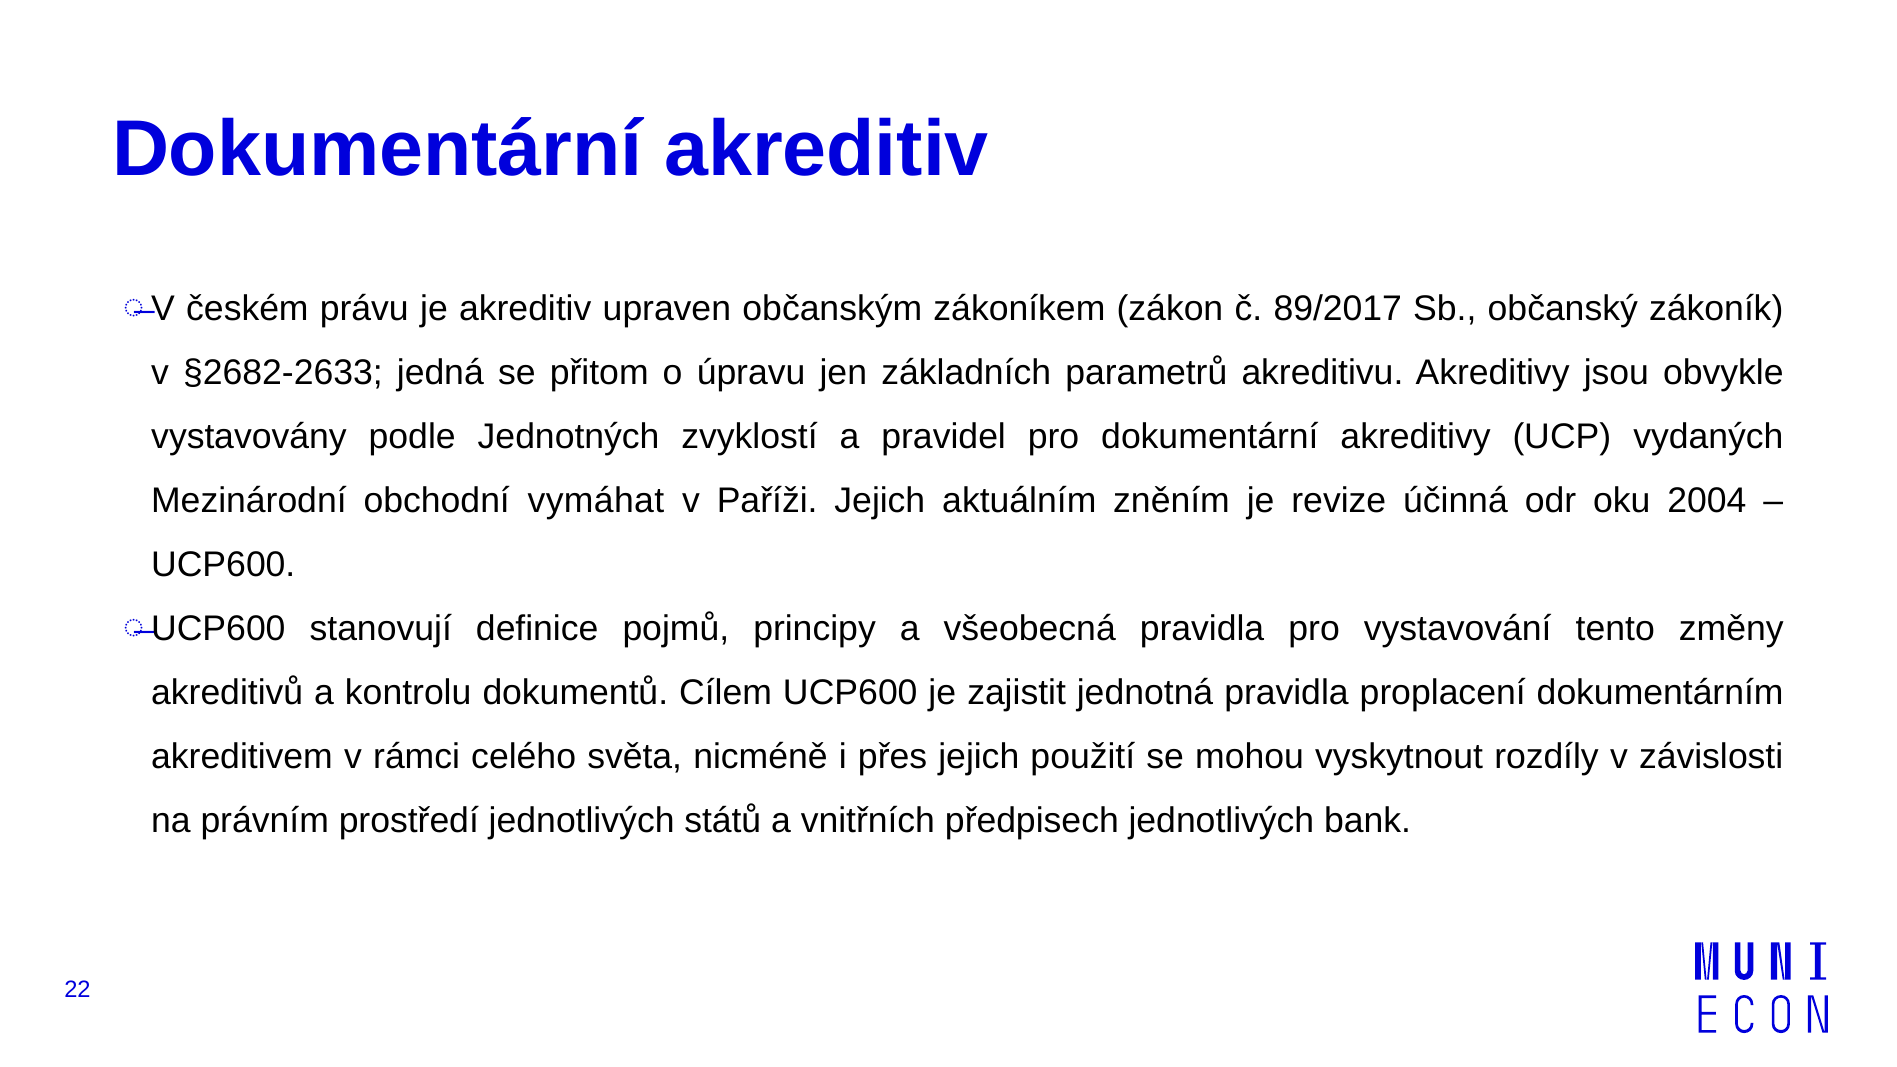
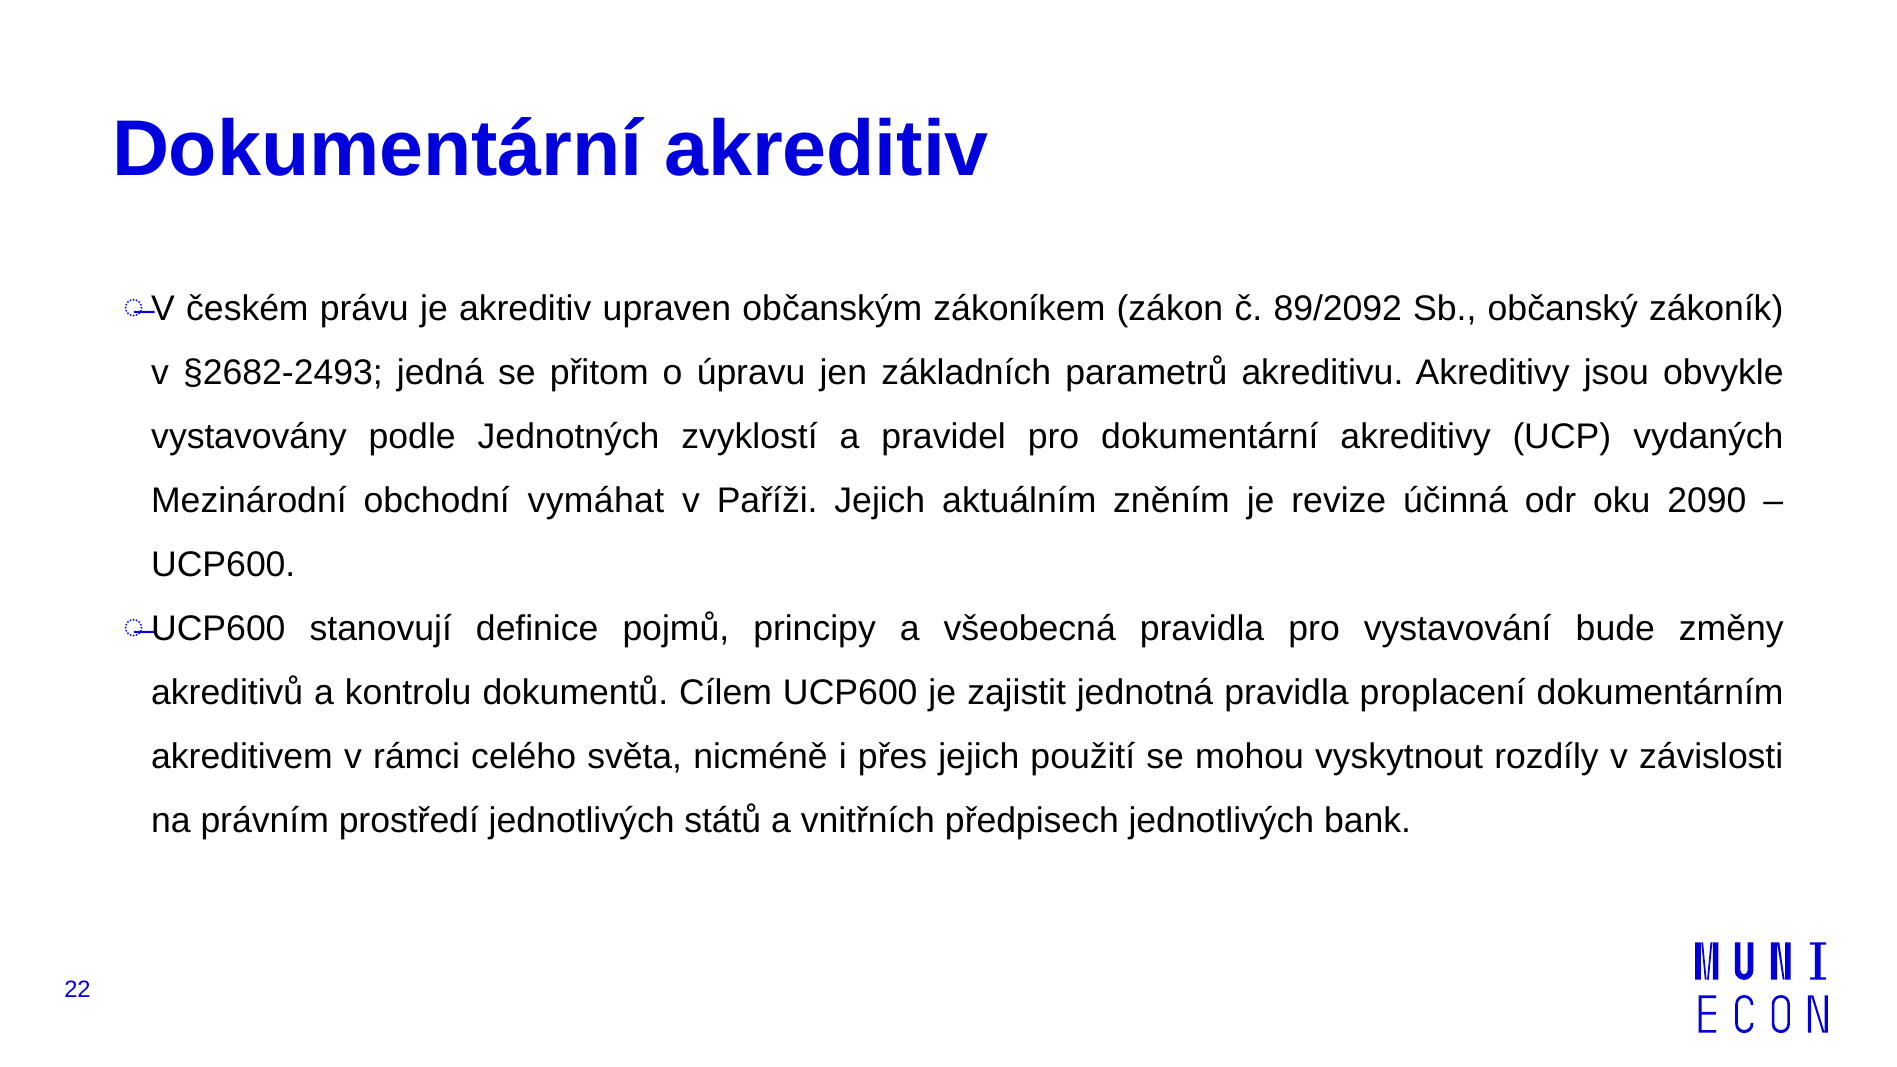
89/2017: 89/2017 -> 89/2092 (1338, 308)
§2682-2633: §2682-2633 -> §2682-2493 (283, 372)
2004: 2004 -> 2090 (1707, 501)
tento: tento -> bude (1615, 629)
